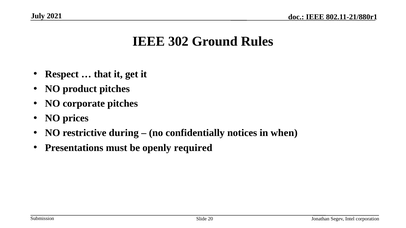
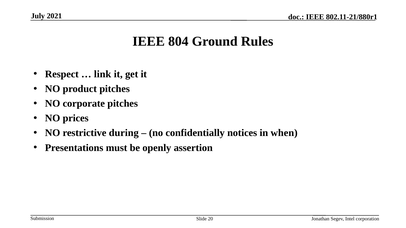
302: 302 -> 804 (178, 42)
that: that -> link (103, 74)
required: required -> assertion (193, 148)
